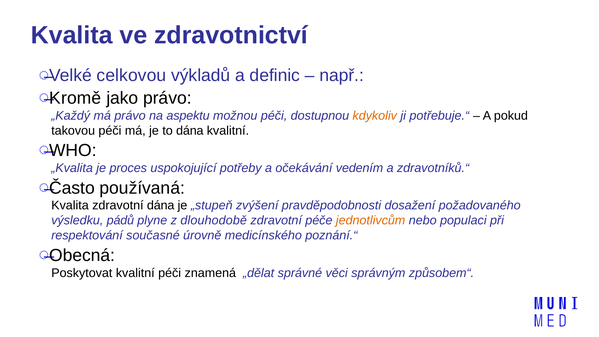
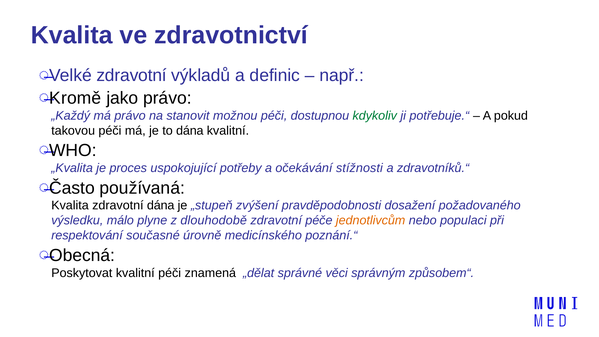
Velké celkovou: celkovou -> zdravotní (132, 76)
aspektu: aspektu -> stanovit (188, 116)
kdykoliv colour: orange -> green (375, 116)
vedením: vedením -> stížnosti (359, 168)
pádů: pádů -> málo (120, 220)
